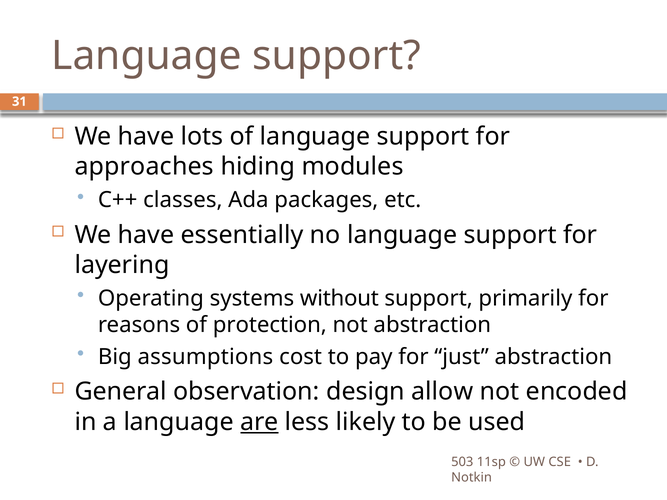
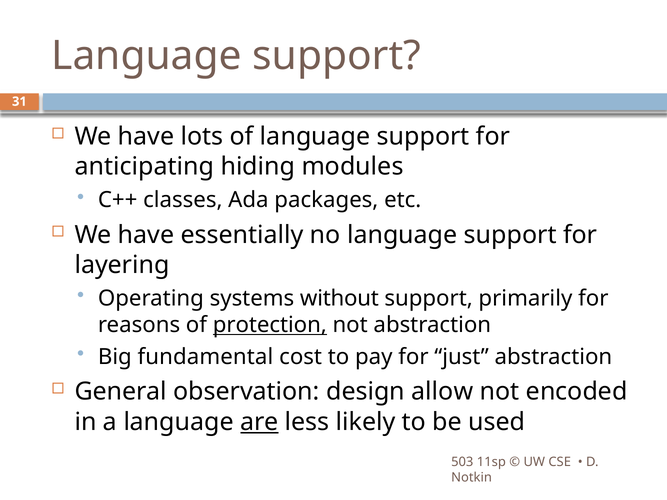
approaches: approaches -> anticipating (144, 167)
protection underline: none -> present (270, 325)
assumptions: assumptions -> fundamental (205, 357)
